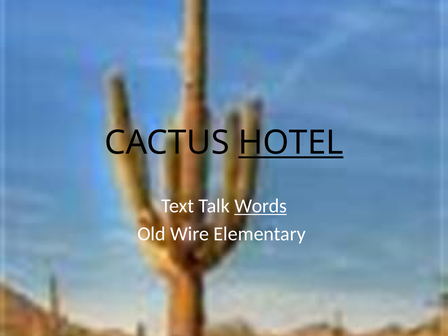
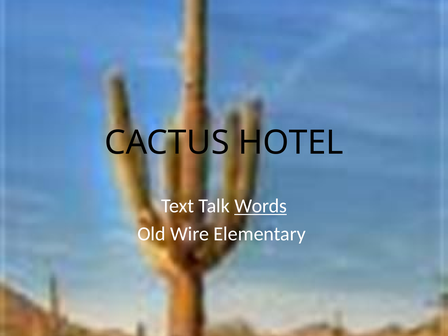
HOTEL underline: present -> none (291, 143)
